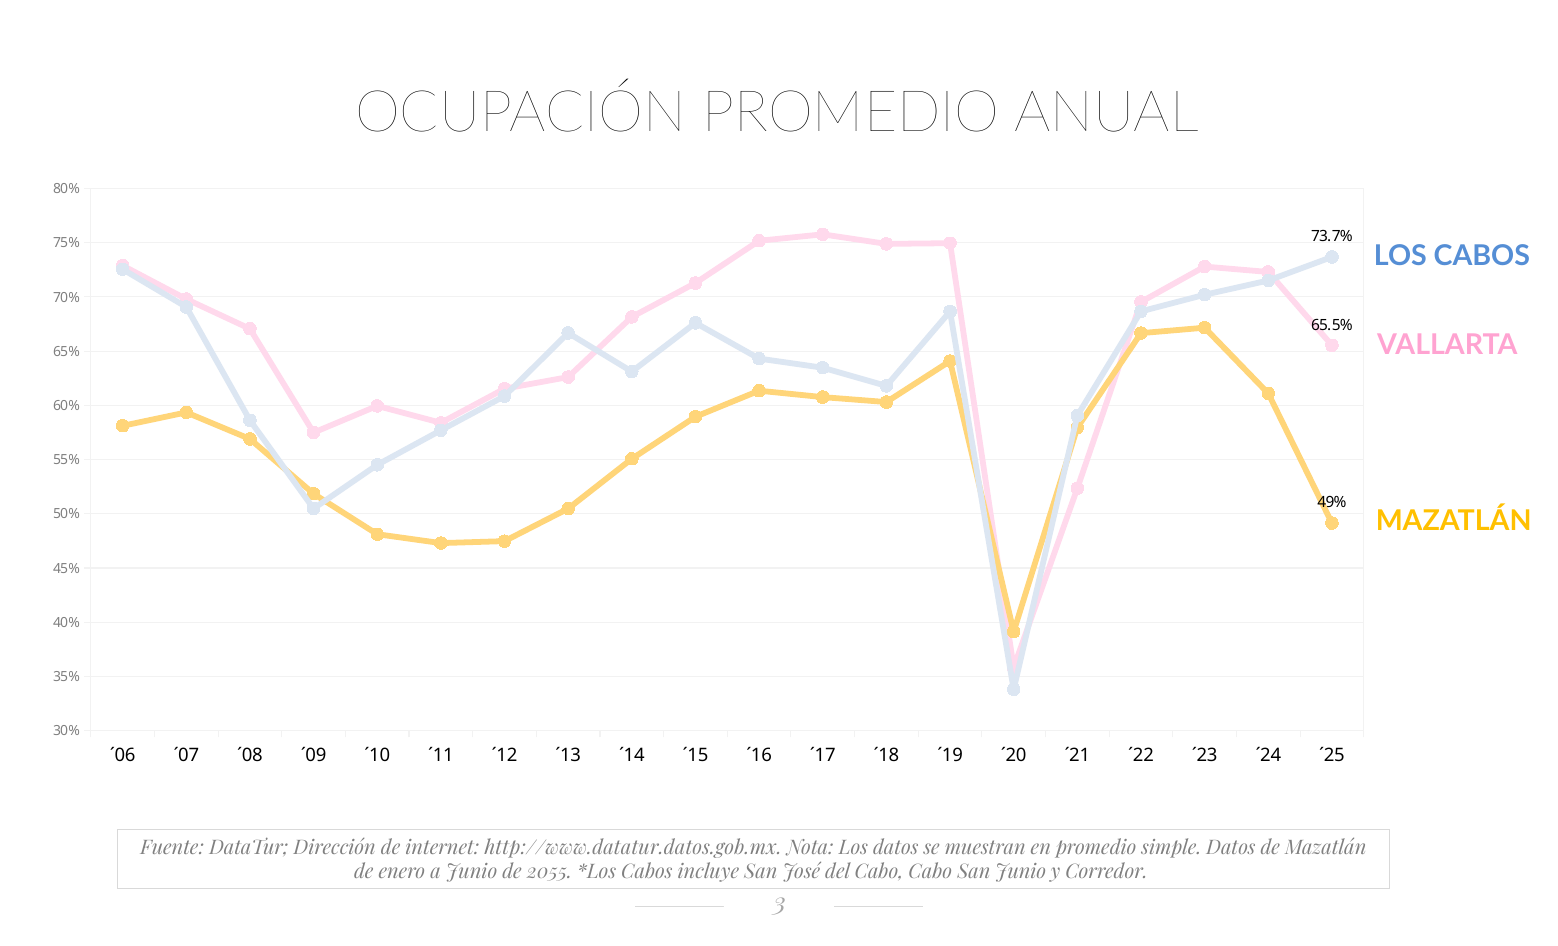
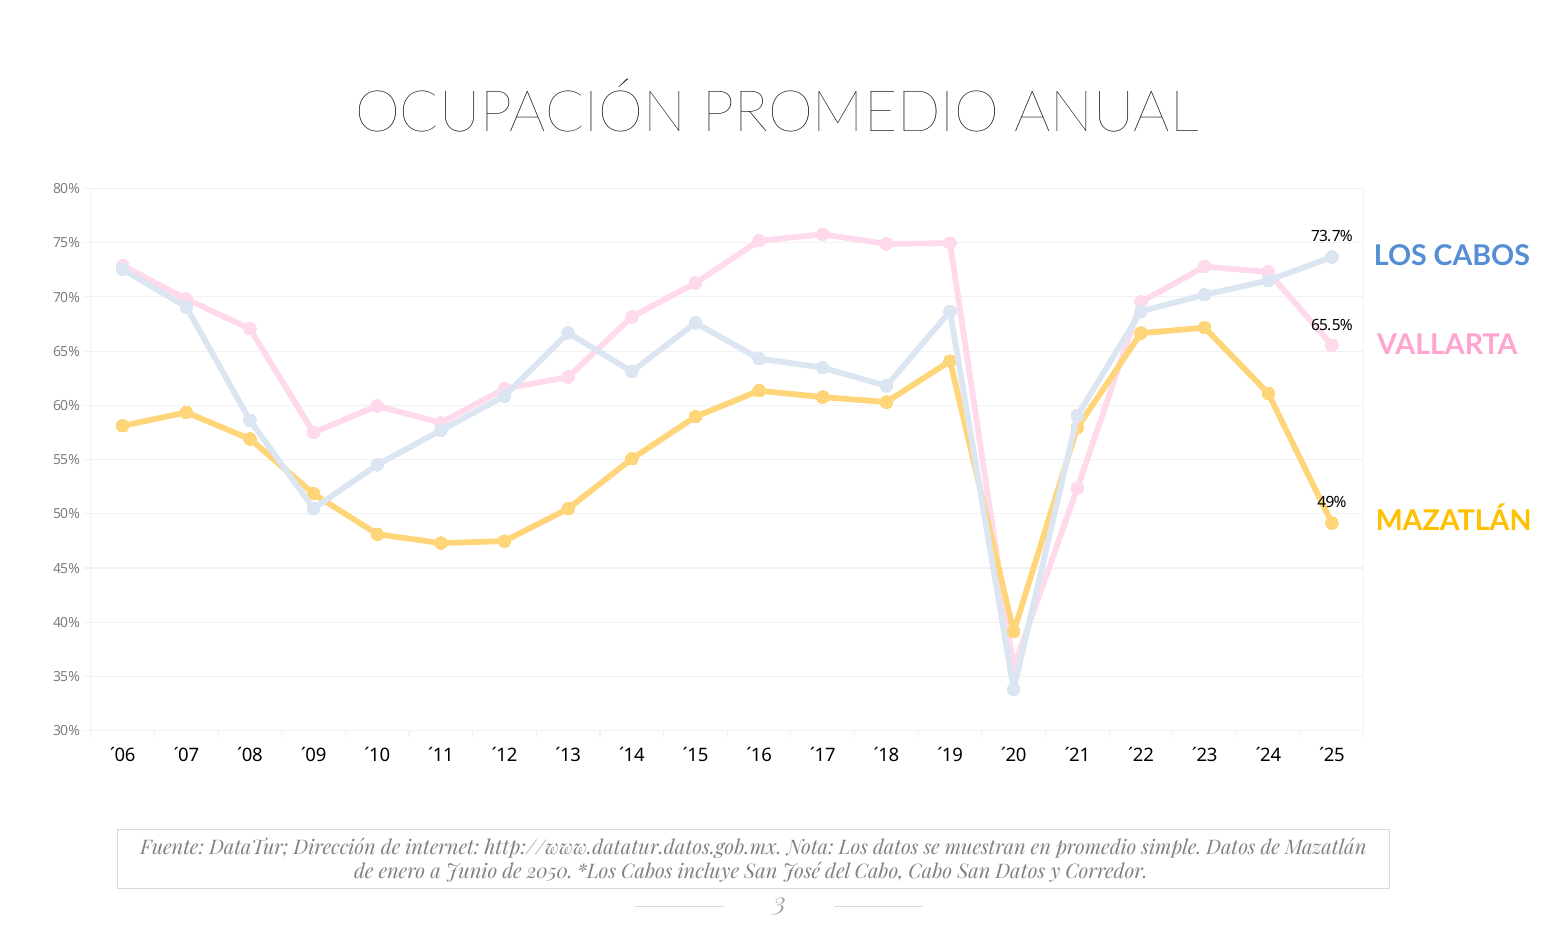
2055: 2055 -> 2050 (550, 872)
San Junio: Junio -> Datos (1020, 872)
